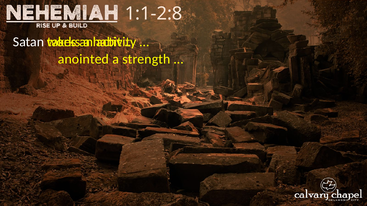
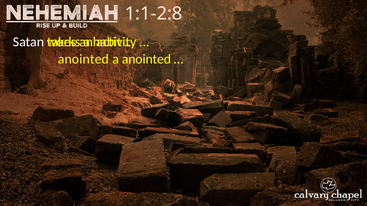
a strength: strength -> anointed (147, 59)
